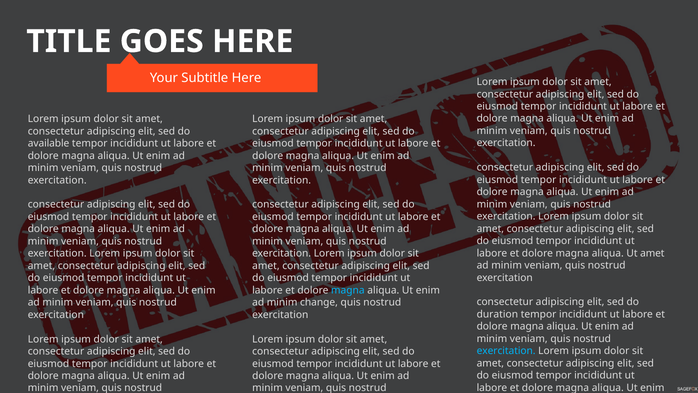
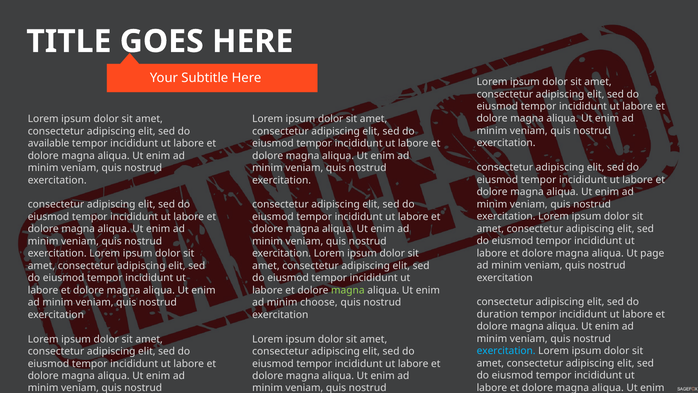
Ut amet: amet -> page (652, 253)
magna colour: light blue -> light green (348, 290)
change: change -> choose (319, 302)
